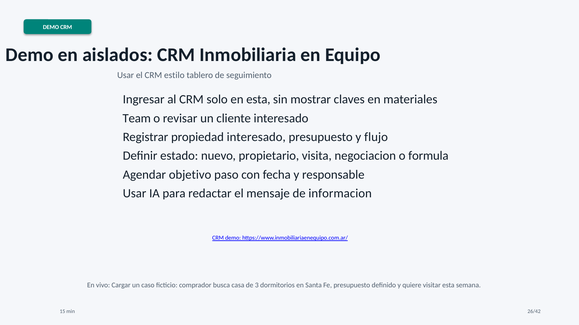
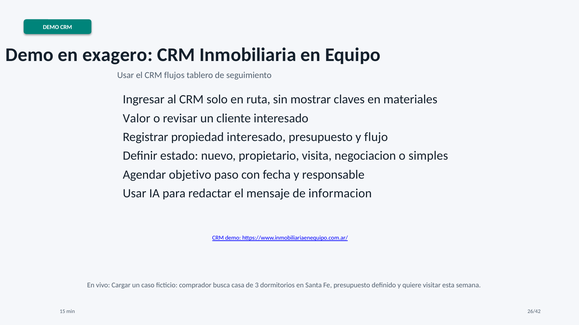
aislados: aislados -> exagero (118, 55)
estilo: estilo -> flujos (174, 76)
en esta: esta -> ruta (258, 100)
Team: Team -> Valor (137, 118)
formula: formula -> simples (428, 156)
